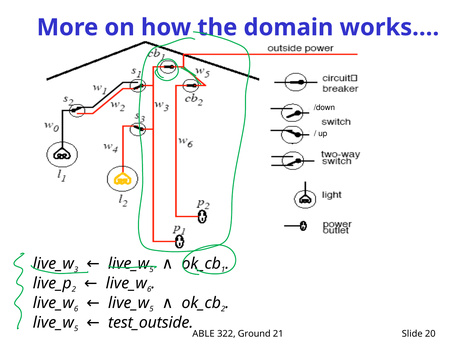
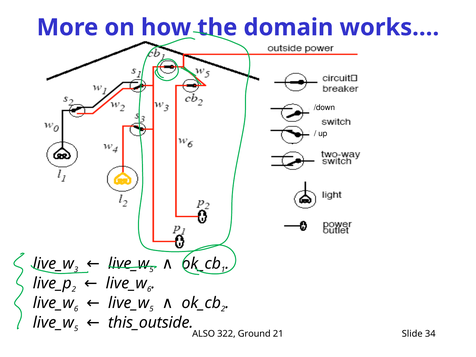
test_outside: test_outside -> this_outside (151, 323)
ABLE: ABLE -> ALSO (204, 334)
20: 20 -> 34 (430, 334)
